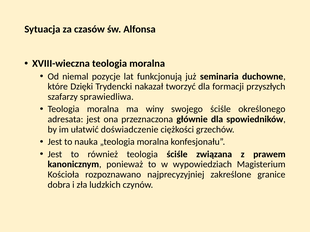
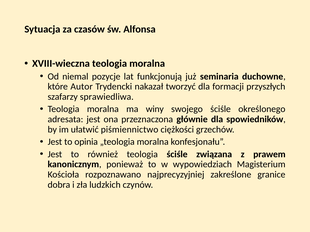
Dzięki: Dzięki -> Autor (82, 87)
doświadczenie: doświadczenie -> piśmiennictwo (130, 130)
nauka: nauka -> opinia (86, 142)
